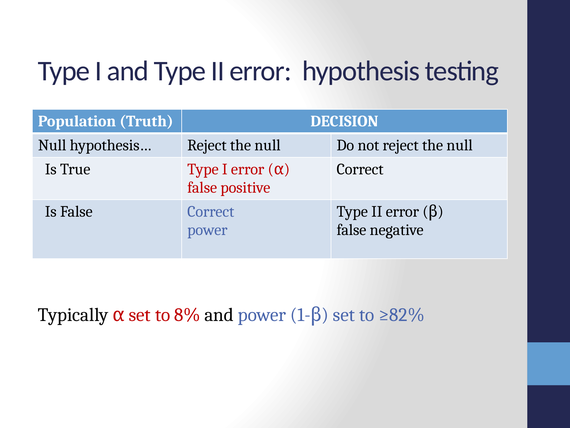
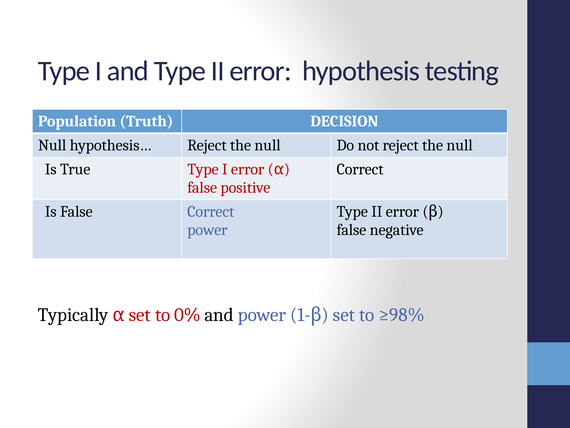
8%: 8% -> 0% (187, 315)
≥82%: ≥82% -> ≥98% (402, 315)
